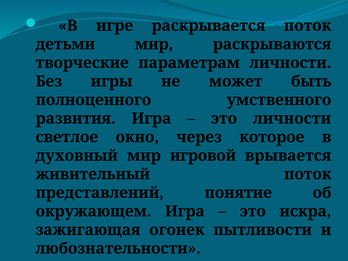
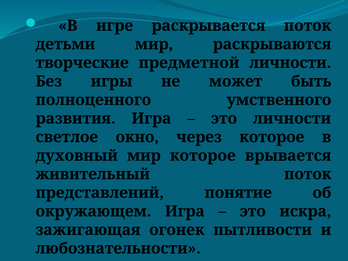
параметрам: параметрам -> предметной (189, 63)
мир игровой: игровой -> которое (203, 156)
